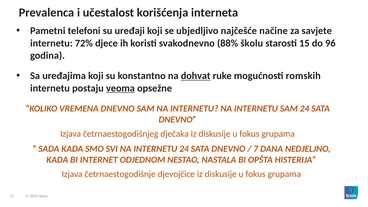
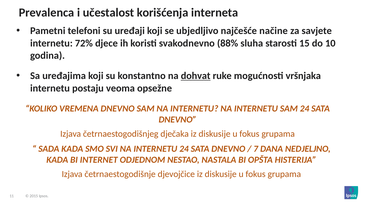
školu: školu -> sluha (252, 43)
96: 96 -> 10 (330, 43)
romskih: romskih -> vršnjaka (303, 76)
veoma underline: present -> none (120, 88)
